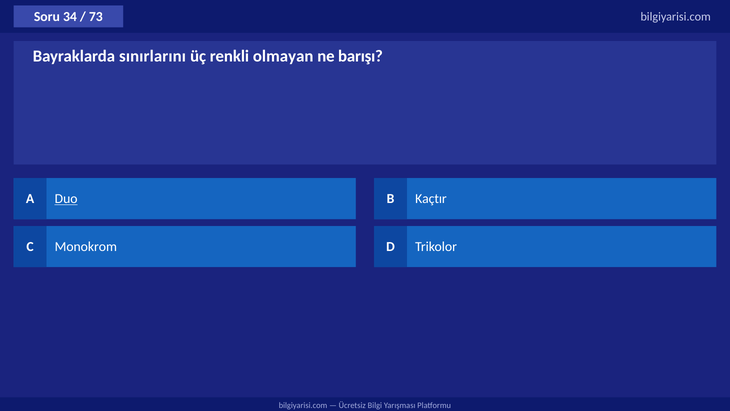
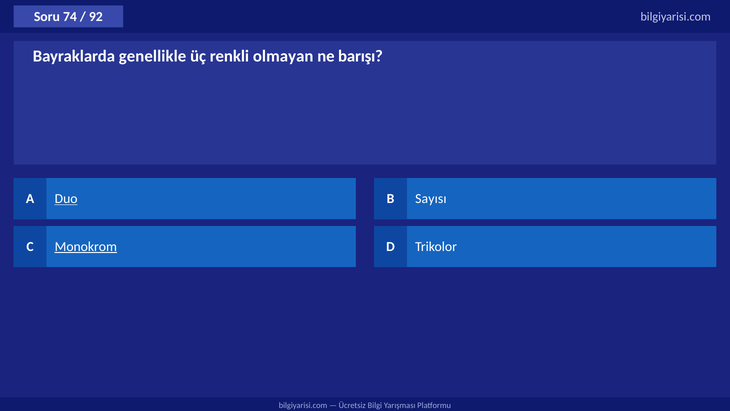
34: 34 -> 74 (70, 17)
73: 73 -> 92 (96, 17)
sınırlarını: sınırlarını -> genellikle (153, 56)
Kaçtır: Kaçtır -> Sayısı (431, 199)
Monokrom underline: none -> present (86, 247)
